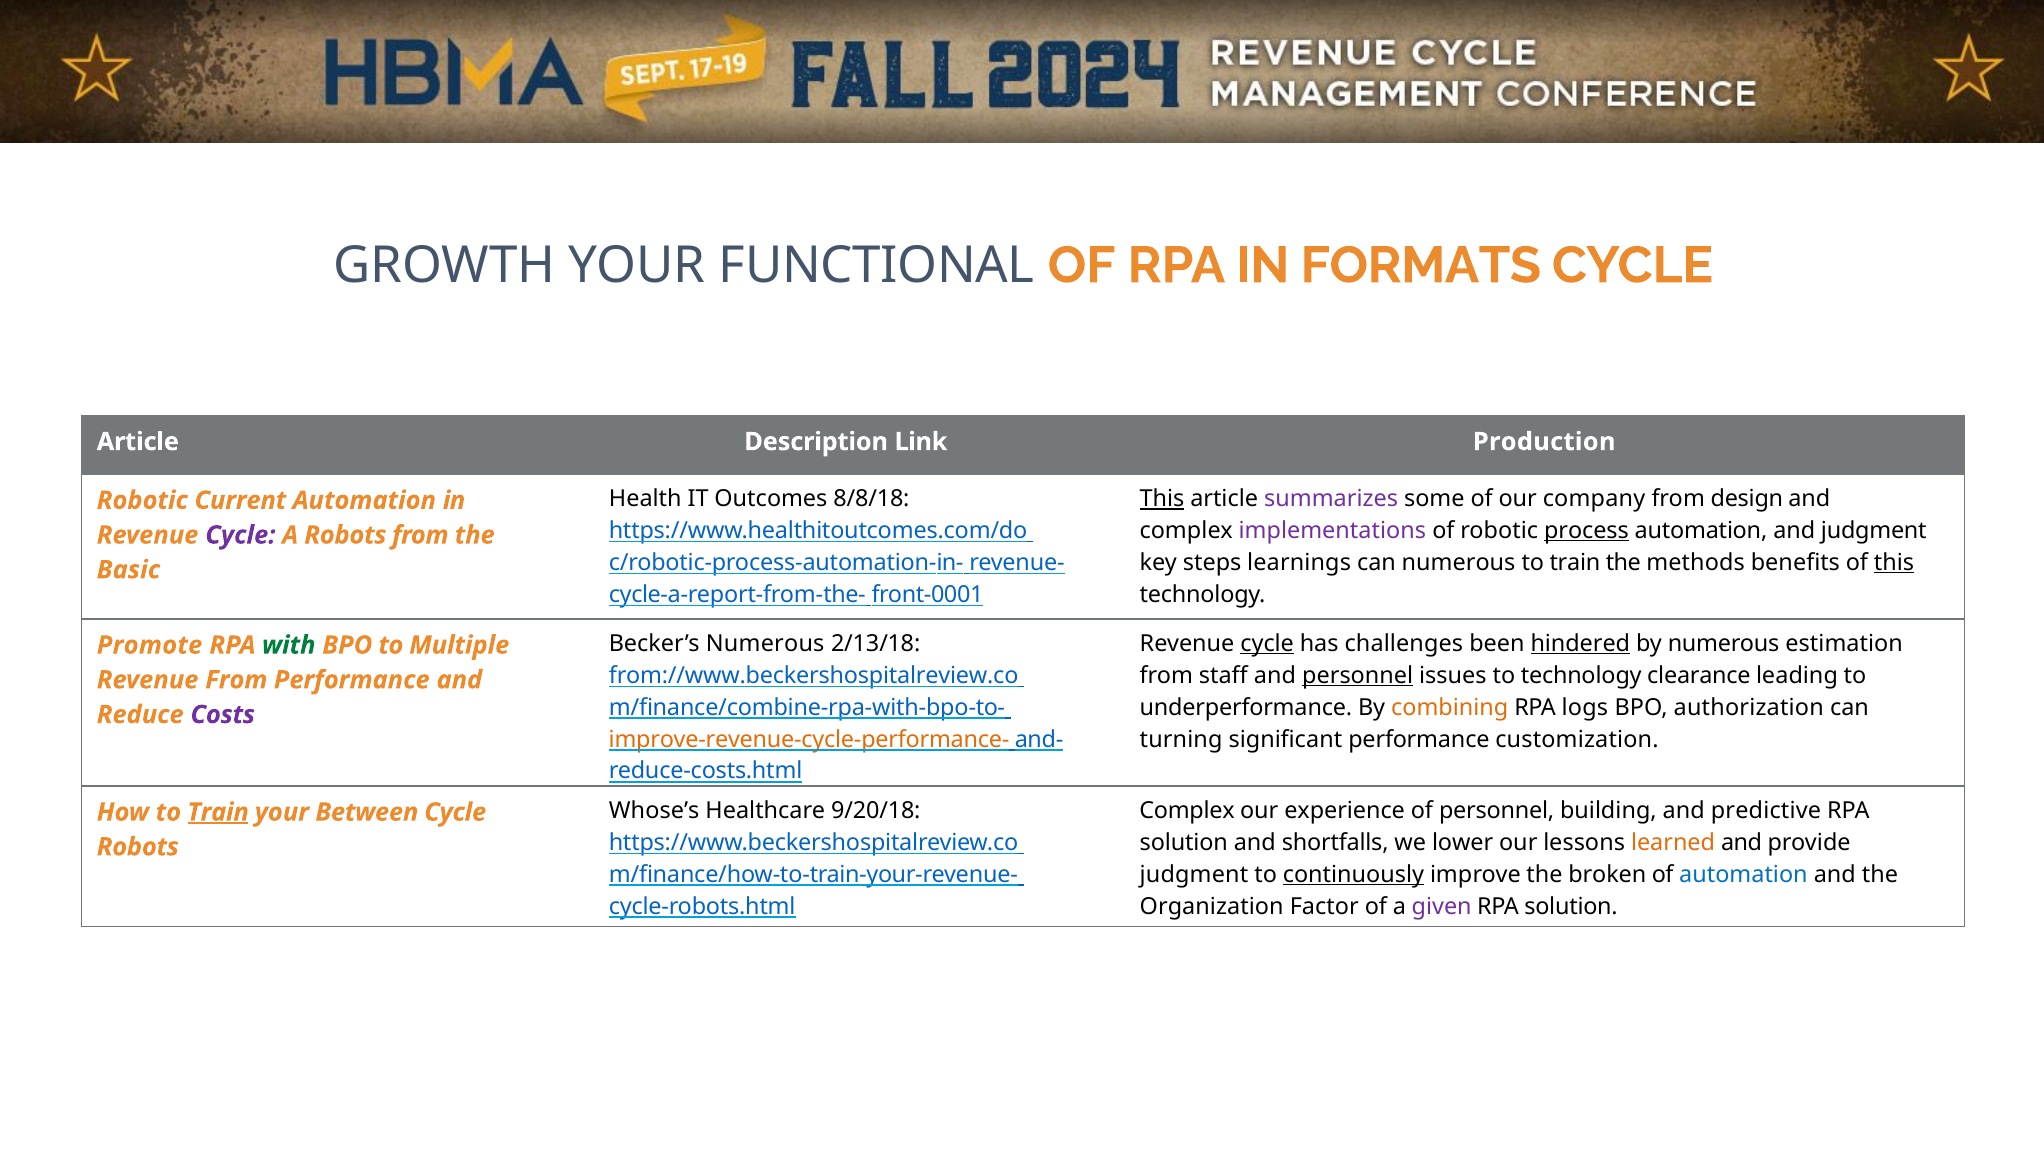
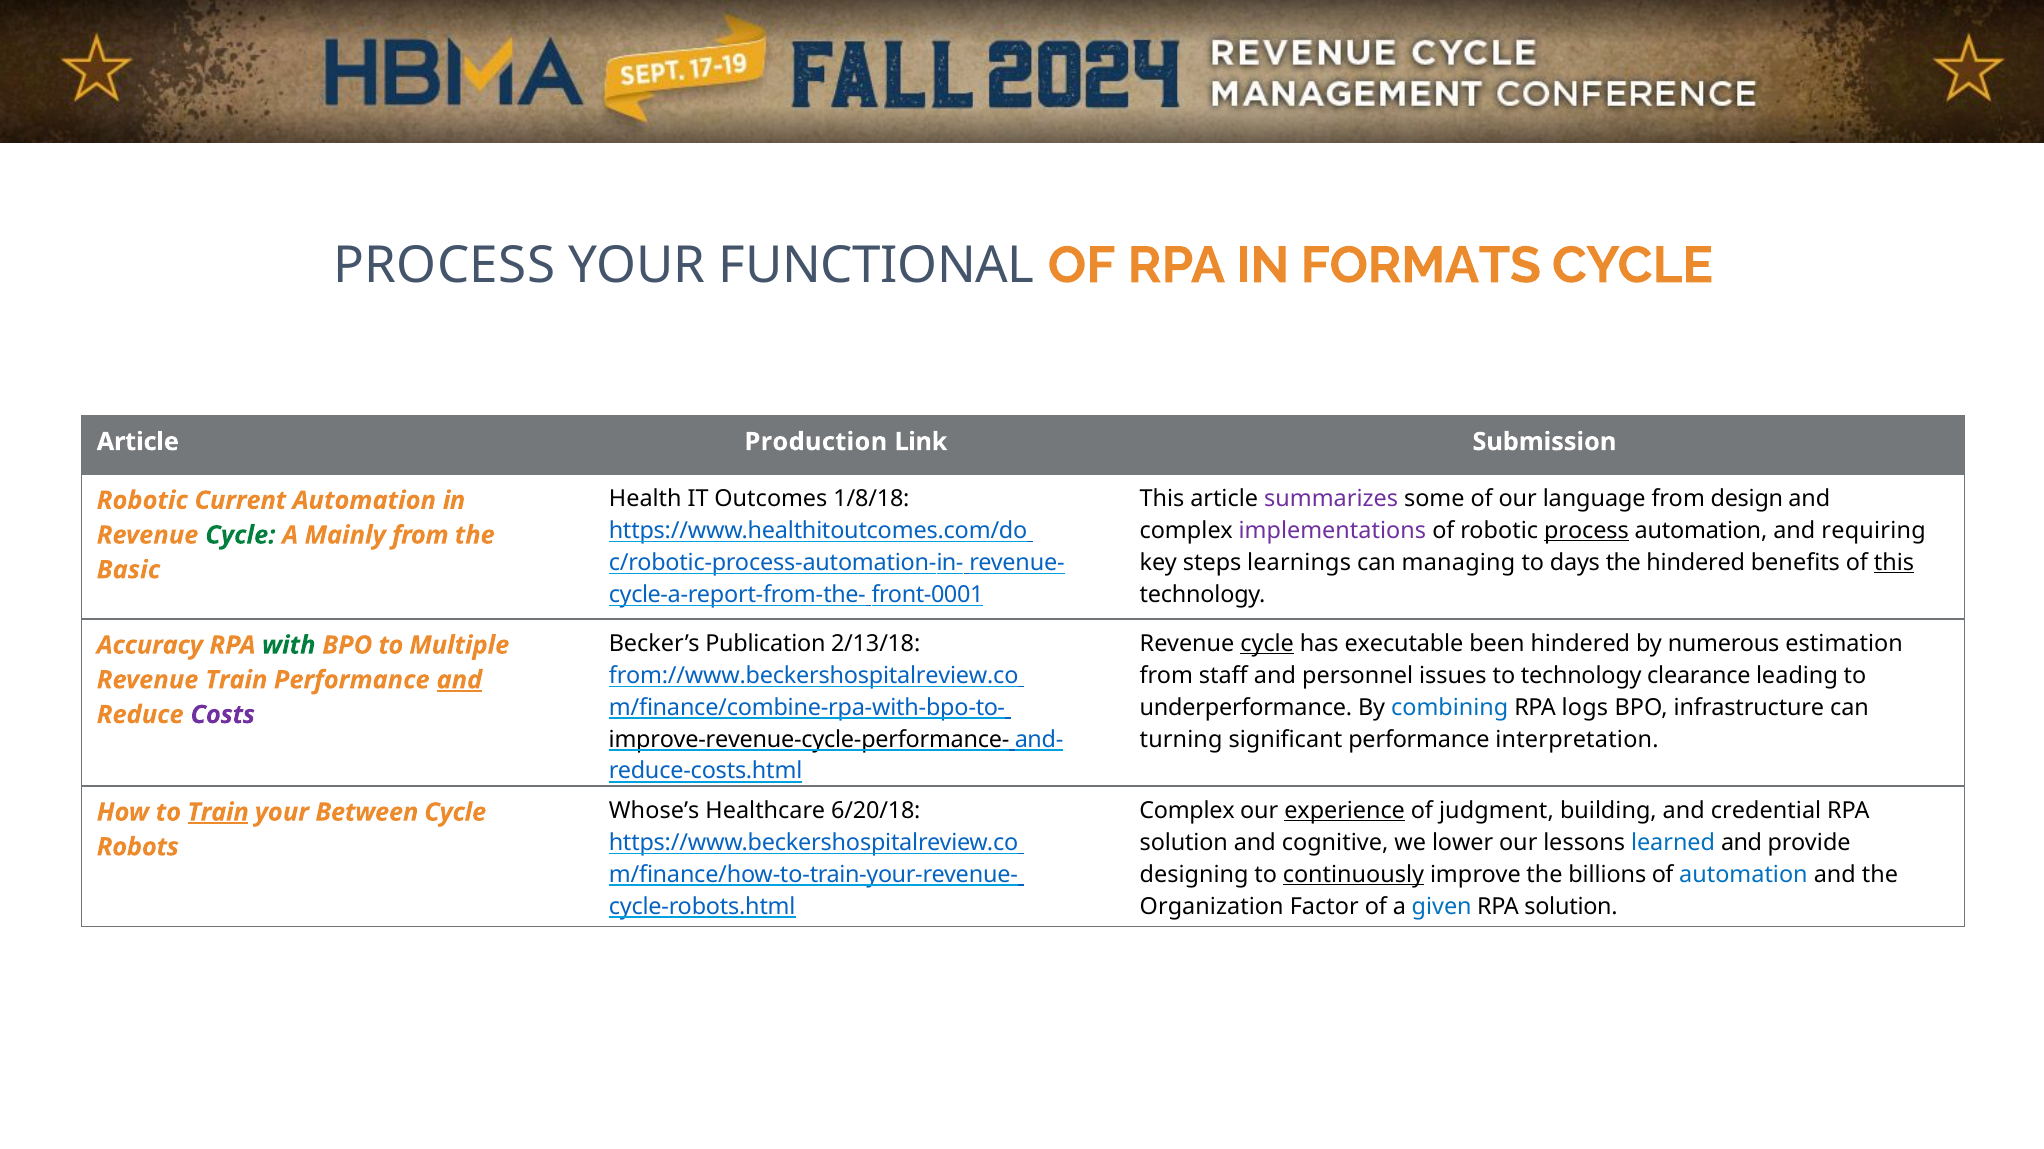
GROWTH: GROWTH -> PROCESS (444, 266)
Description: Description -> Production (816, 442)
Production: Production -> Submission (1544, 442)
8/8/18: 8/8/18 -> 1/8/18 (871, 499)
This underline: present -> none (1162, 499)
company: company -> language (1594, 499)
and judgment: judgment -> requiring (1874, 531)
Cycle colour: purple -> green (240, 535)
A Robots: Robots -> Mainly (345, 535)
can numerous: numerous -> managing (1458, 563)
train: train -> days (1575, 563)
the methods: methods -> hindered (1696, 563)
Becker’s Numerous: Numerous -> Publication (765, 644)
challenges: challenges -> executable (1404, 644)
hindered underline: present -> none (1580, 644)
Promote: Promote -> Accuracy (150, 646)
personnel underline: present -> none (1358, 676)
Revenue From: From -> Train (236, 680)
and underline: none -> present (459, 680)
combining colour: orange -> blue (1450, 708)
authorization: authorization -> infrastructure (1749, 708)
improve-revenue-cycle-performance- colour: orange -> black (809, 740)
customization: customization -> interpretation (1577, 740)
9/20/18: 9/20/18 -> 6/20/18 (876, 811)
experience underline: none -> present (1345, 811)
of personnel: personnel -> judgment (1496, 811)
predictive: predictive -> credential (1766, 811)
shortfalls: shortfalls -> cognitive (1335, 843)
learned colour: orange -> blue (1673, 843)
judgment: judgment -> designing (1194, 875)
broken: broken -> billions (1607, 875)
given colour: purple -> blue (1442, 907)
